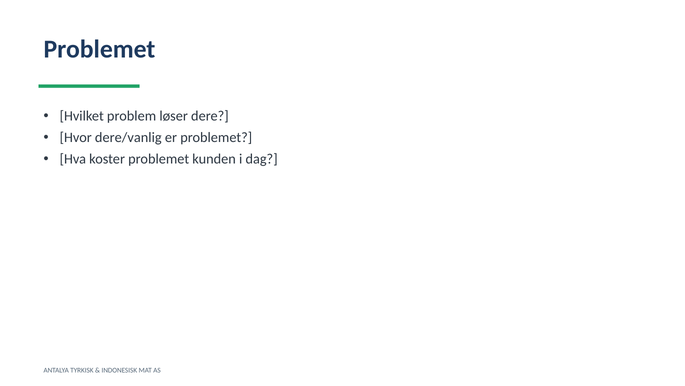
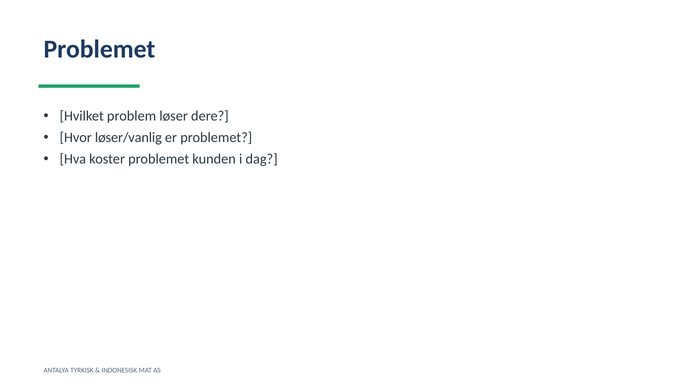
dere/vanlig: dere/vanlig -> løser/vanlig (128, 137)
